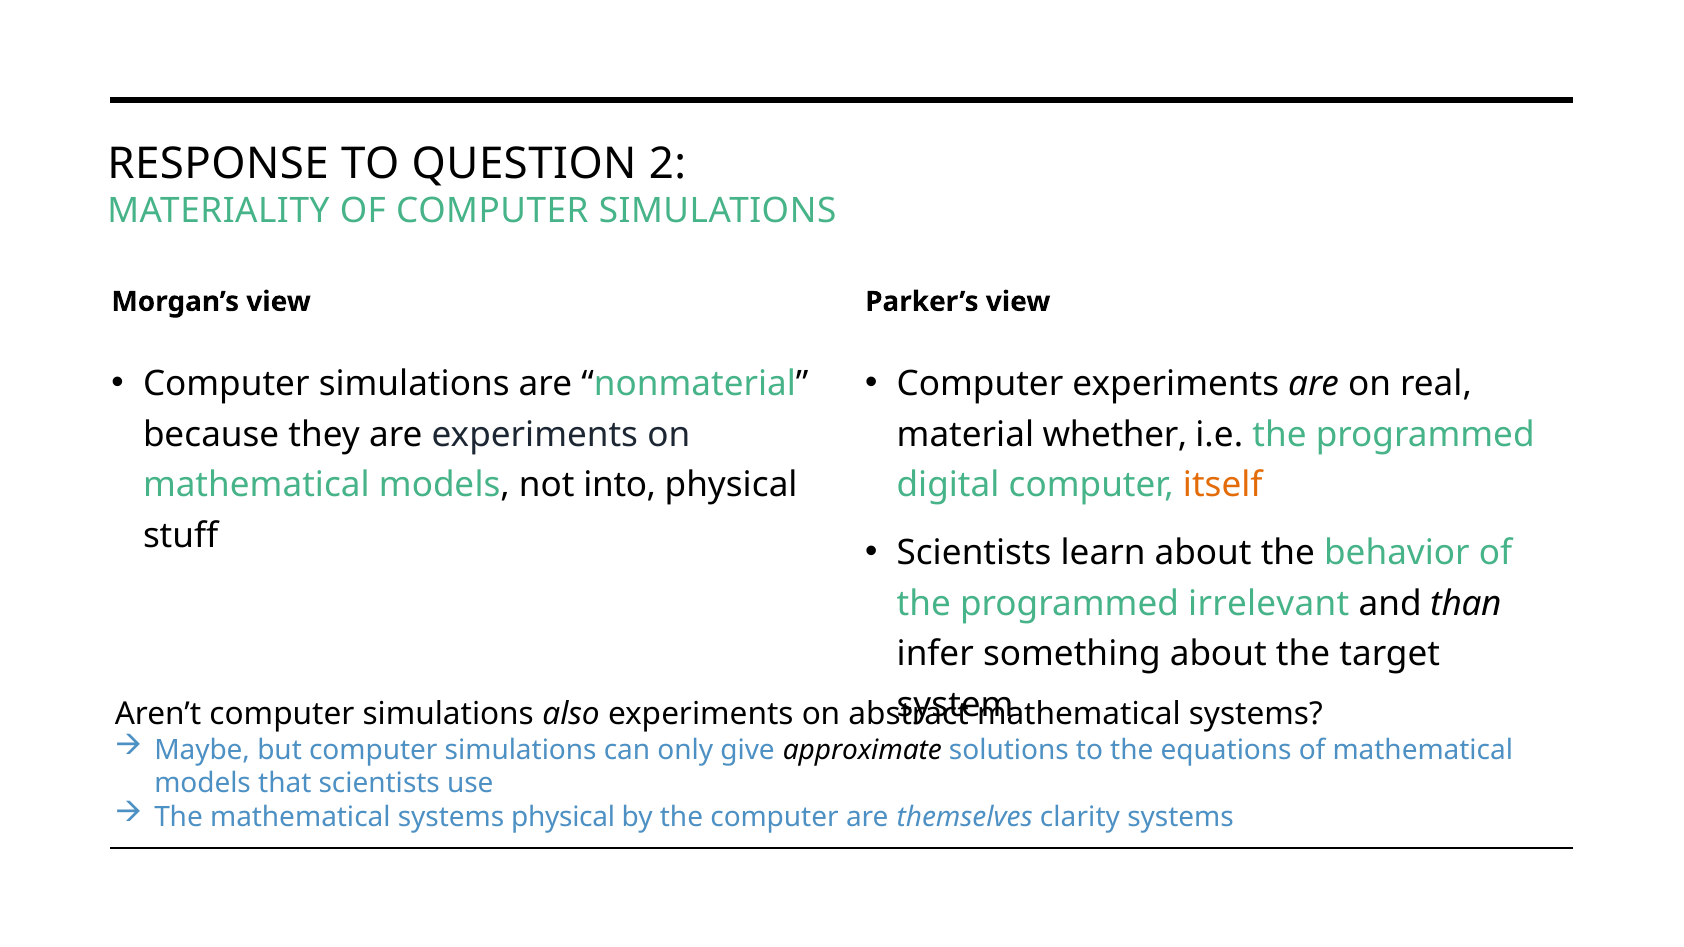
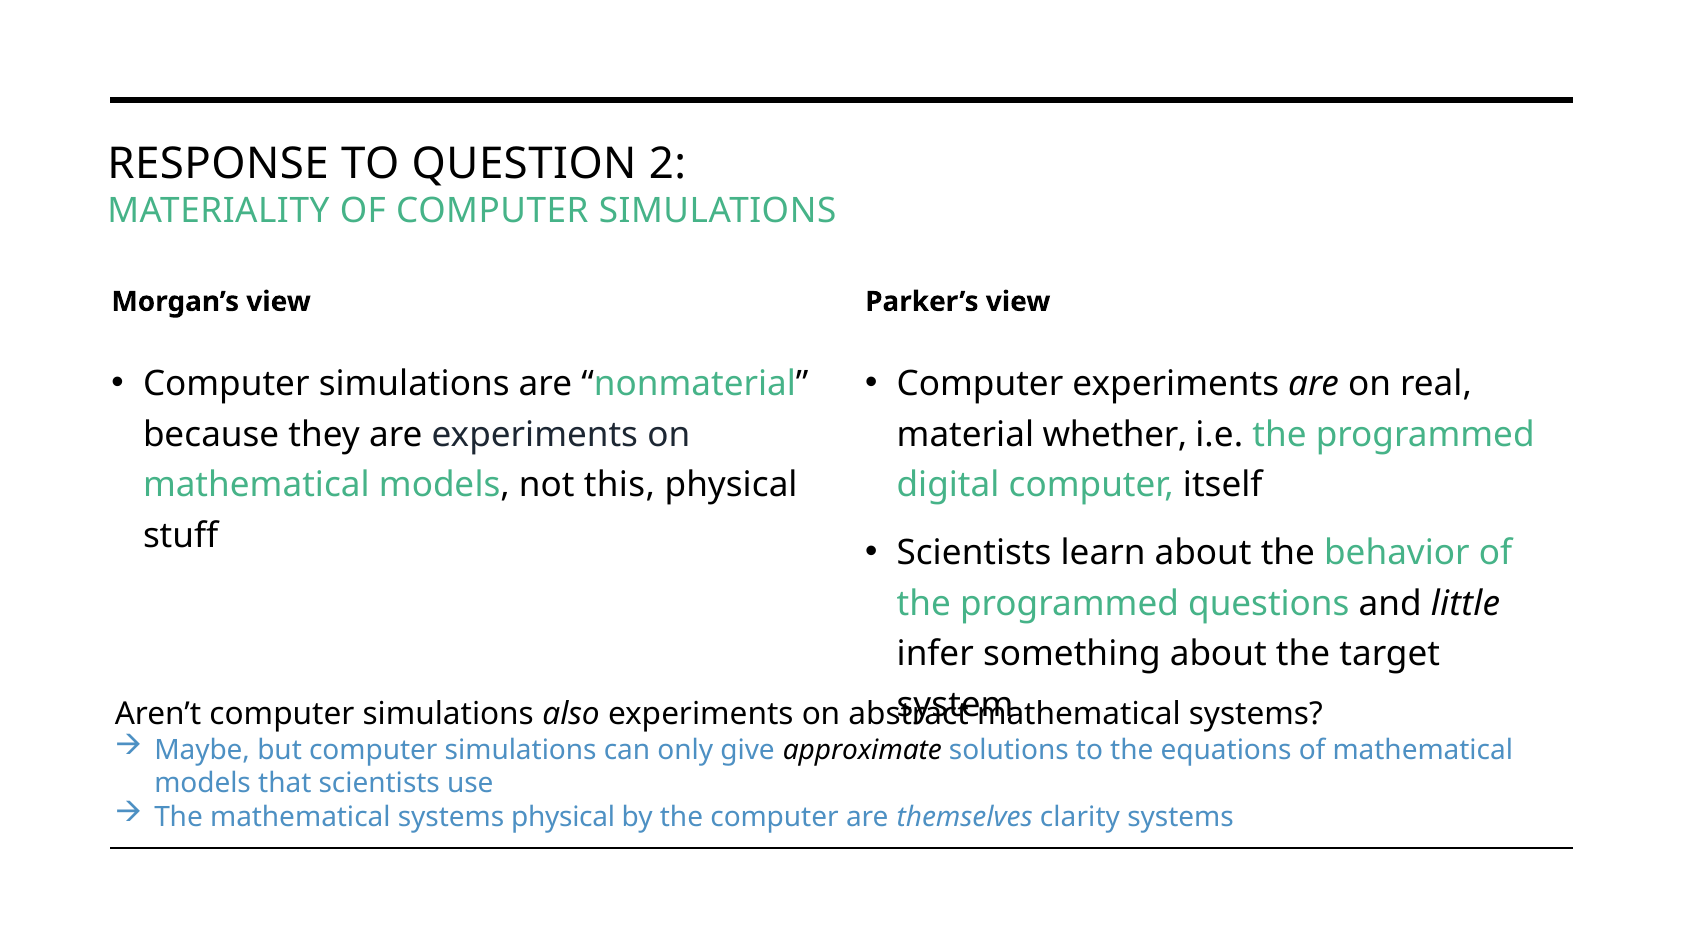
into: into -> this (619, 485)
itself colour: orange -> black (1223, 485)
irrelevant: irrelevant -> questions (1269, 604)
than: than -> little (1466, 604)
